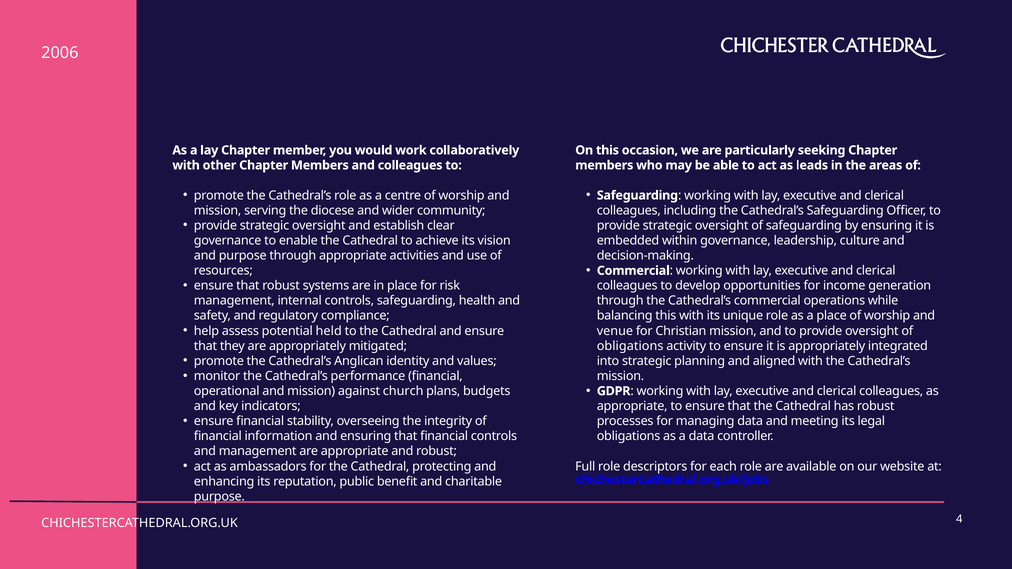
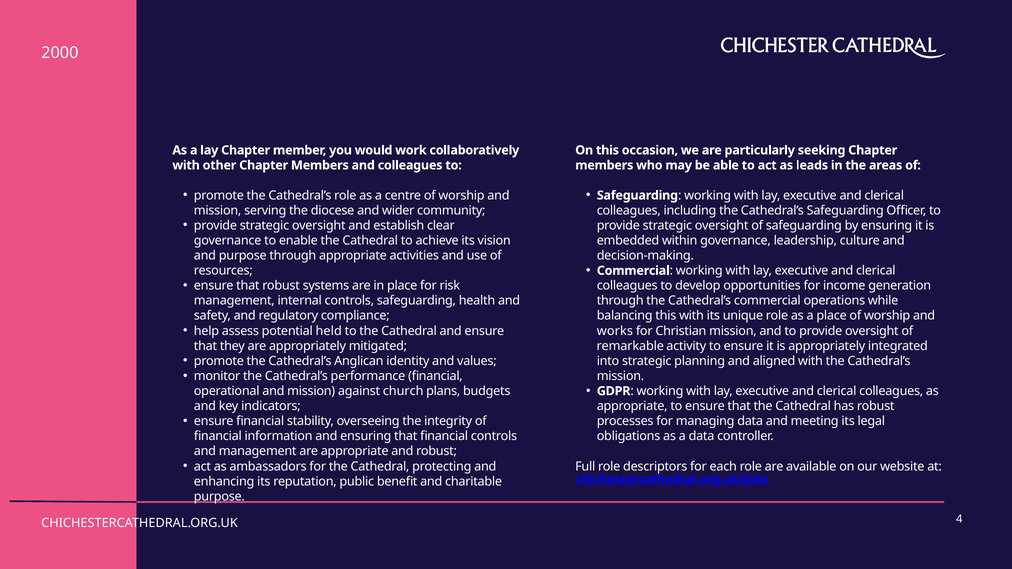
2006: 2006 -> 2000 (60, 53)
venue: venue -> works (615, 331)
obligations: obligations -> remarkable (630, 346)
